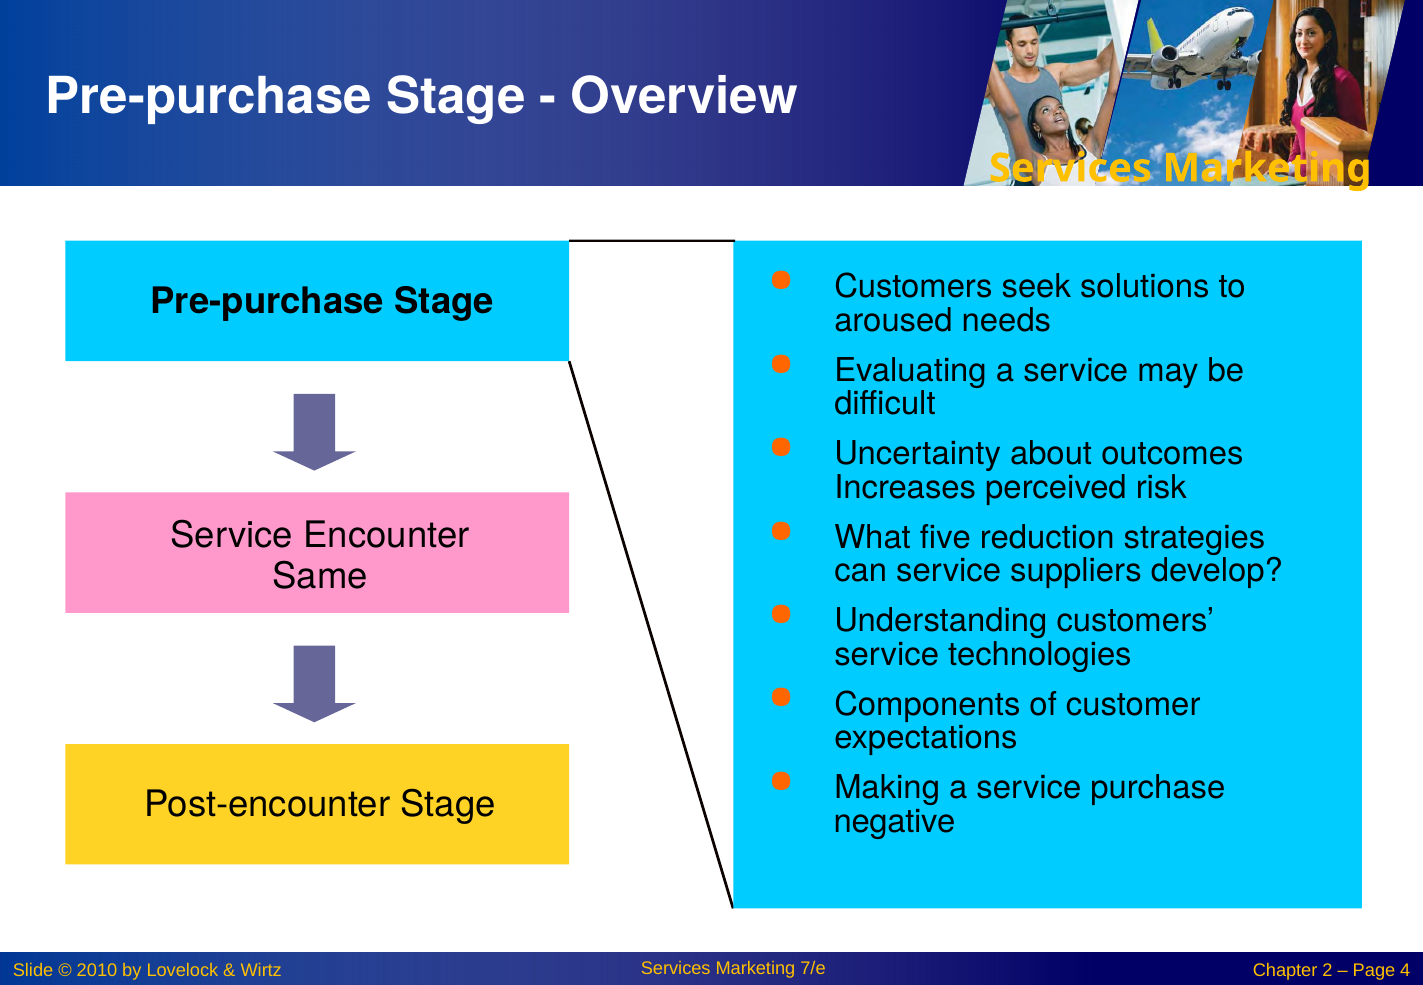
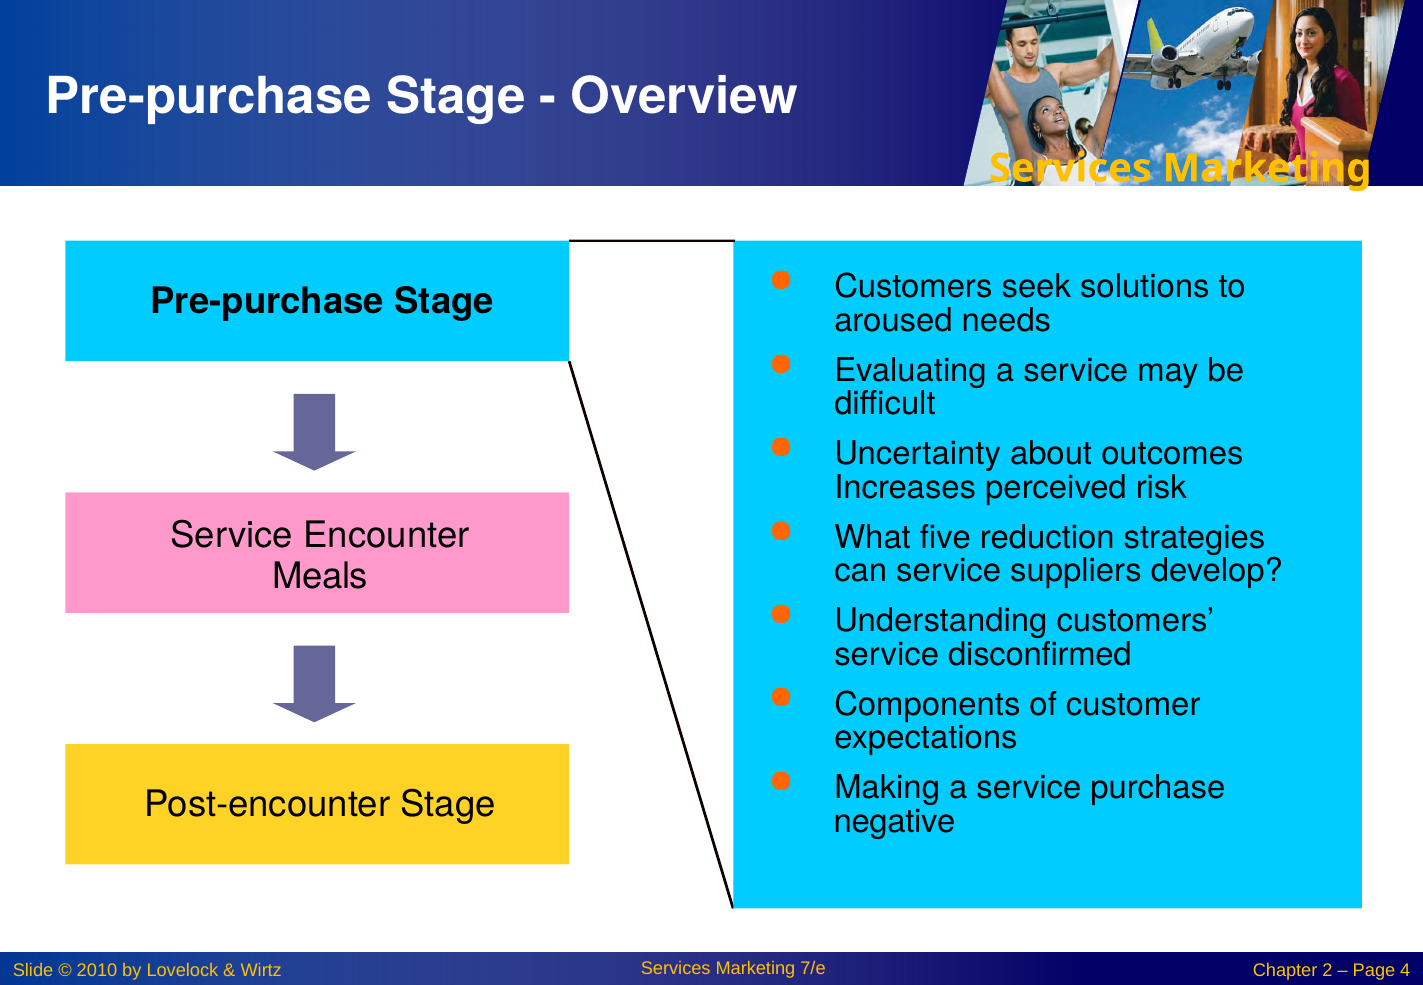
Same: Same -> Meals (320, 577)
technologies: technologies -> disconfirmed (1040, 655)
